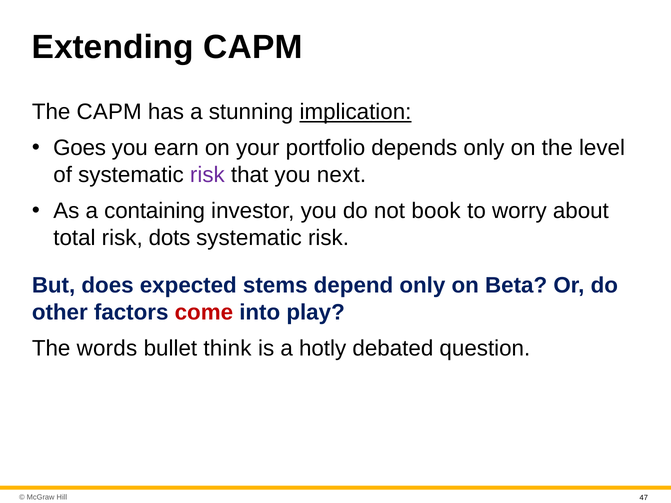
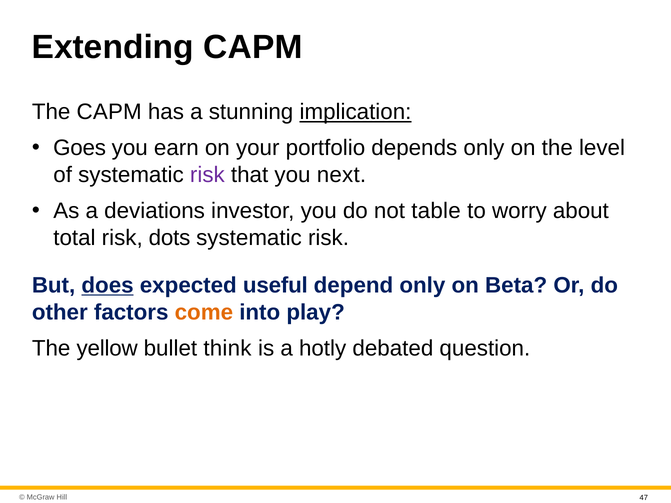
containing: containing -> deviations (155, 211)
book: book -> table (436, 211)
does underline: none -> present (108, 285)
stems: stems -> useful (275, 285)
come colour: red -> orange (204, 312)
words: words -> yellow (107, 348)
